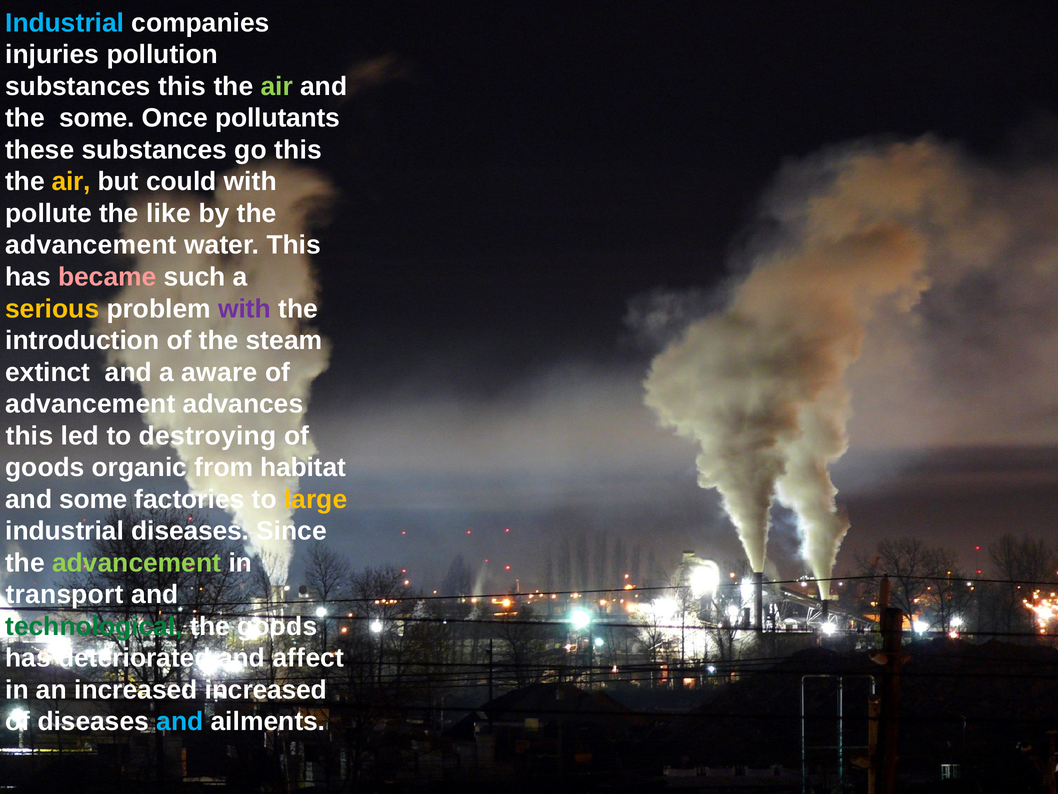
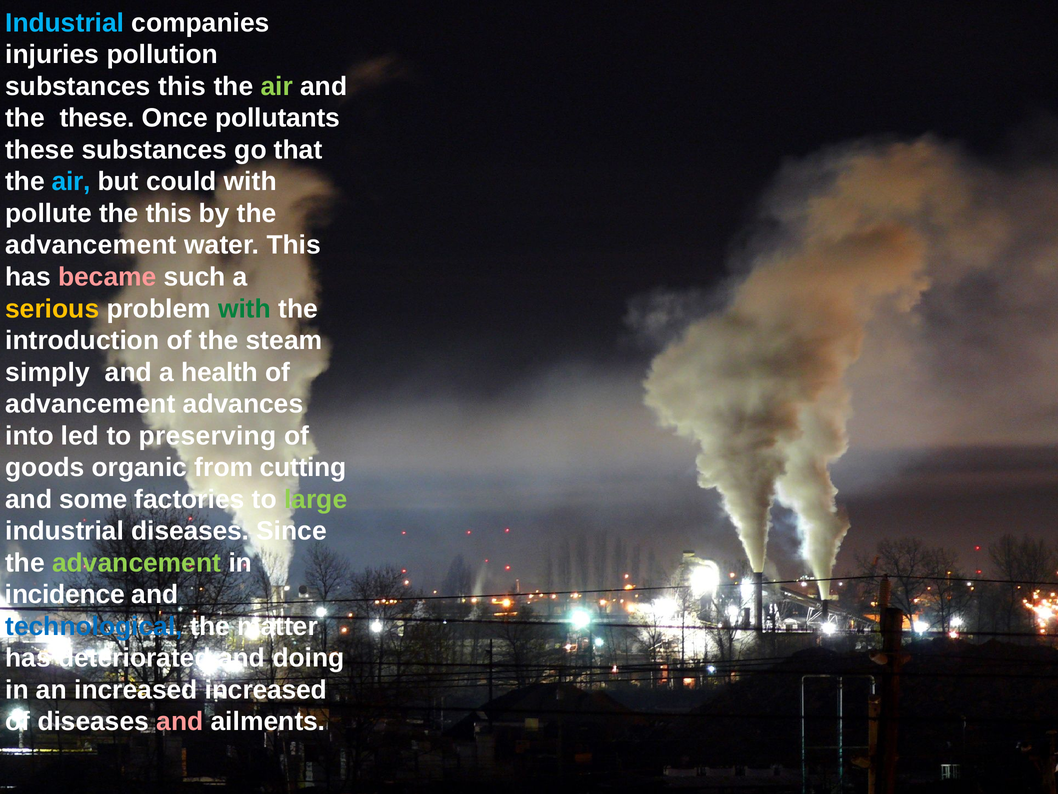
the some: some -> these (97, 118)
go this: this -> that (298, 150)
air colour: yellow -> light blue (71, 182)
the like: like -> this (169, 213)
with colour: purple -> green (244, 309)
extinct: extinct -> simply (48, 372)
aware: aware -> health (220, 372)
this: this -> into (30, 436)
destroying: destroying -> preserving (208, 436)
habitat: habitat -> cutting (303, 467)
large colour: yellow -> light green (316, 499)
transport: transport -> incidence (65, 594)
technological colour: green -> blue (94, 626)
the goods: goods -> matter (277, 626)
affect: affect -> doing (308, 658)
and colour: light blue -> pink (180, 721)
